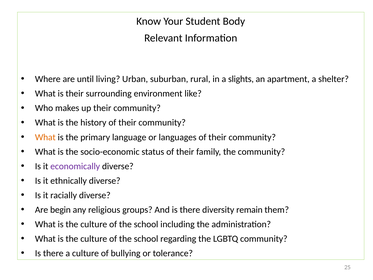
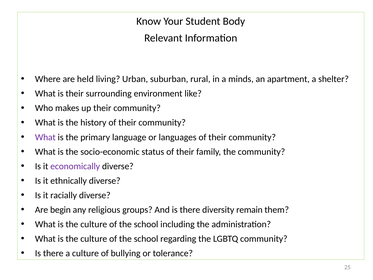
until: until -> held (85, 79)
slights: slights -> minds (241, 79)
What colour: orange -> purple (45, 137)
